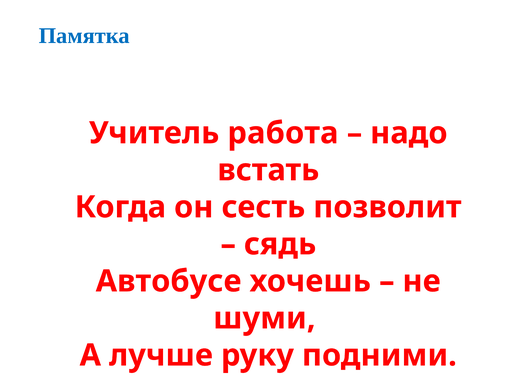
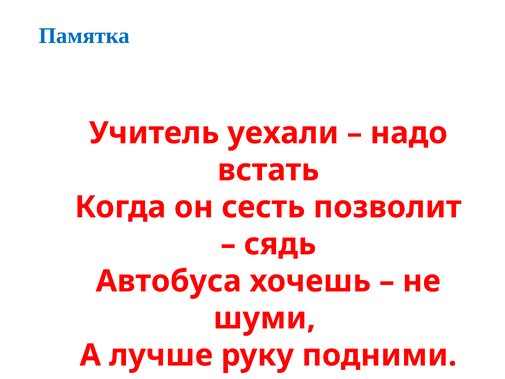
работа: работа -> уехали (283, 133)
Автобусе: Автобусе -> Автобуса (169, 281)
